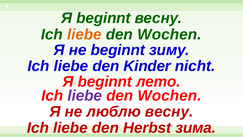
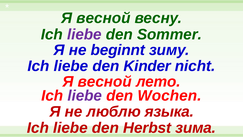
beginnt: beginnt -> весной (103, 18)
liebe colour: orange -> purple (84, 34)
Wochen: Wochen -> Sommer (169, 34)
beginnt: beginnt -> весной (105, 81)
люблю весну: весну -> языка (169, 111)
